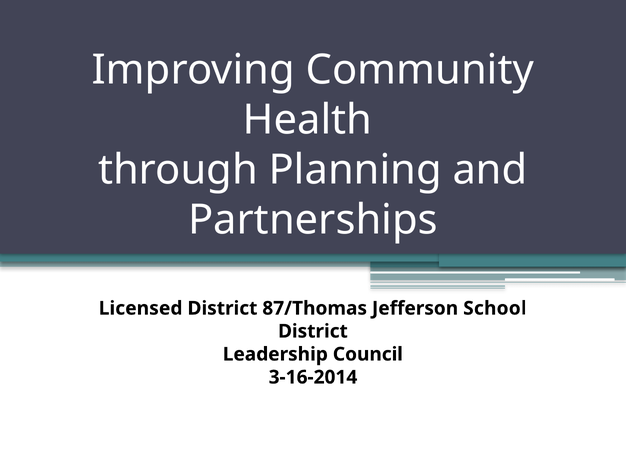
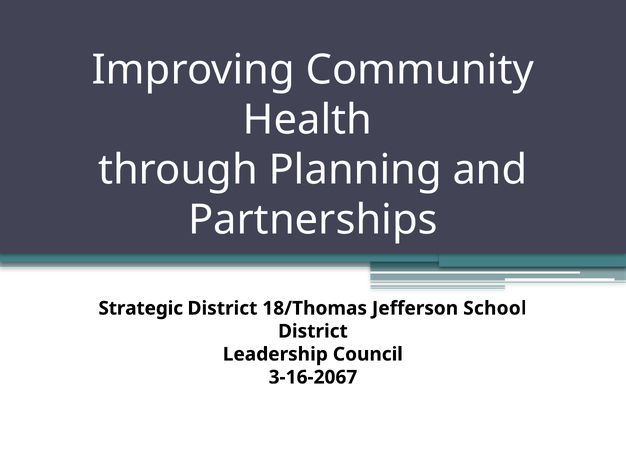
Licensed: Licensed -> Strategic (141, 308)
87/Thomas: 87/Thomas -> 18/Thomas (315, 308)
3-16-2014: 3-16-2014 -> 3-16-2067 (313, 377)
